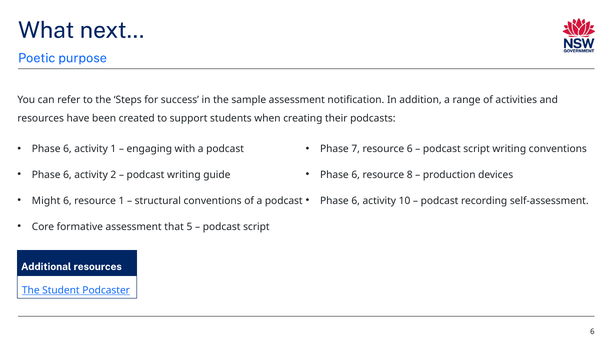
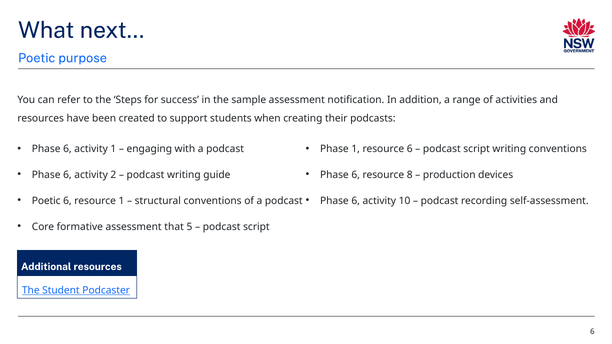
Phase 7: 7 -> 1 (356, 149)
Might: Might -> Poetic (46, 201)
